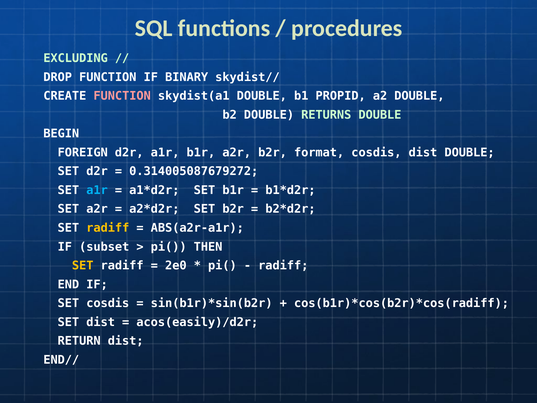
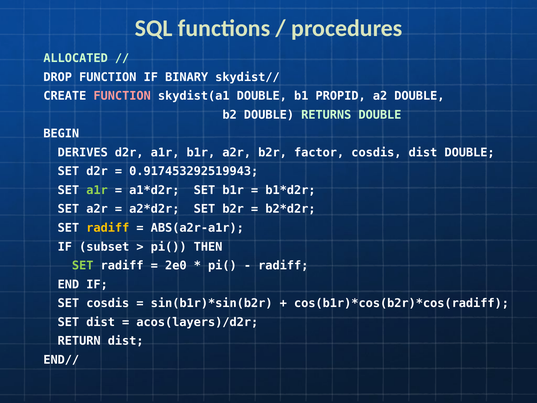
EXCLUDING: EXCLUDING -> ALLOCATED (76, 58)
FOREIGN: FOREIGN -> DERIVES (83, 152)
format: format -> factor (319, 152)
0.314005087679272: 0.314005087679272 -> 0.917453292519943 (194, 171)
a1r colour: light blue -> light green (97, 190)
SET colour: yellow -> light green (83, 265)
acos(easily)/d2r: acos(easily)/d2r -> acos(layers)/d2r (197, 322)
